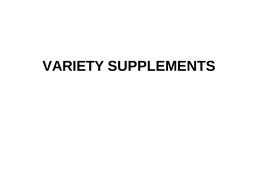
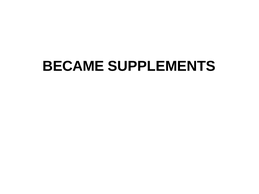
VARIETY: VARIETY -> BECAME (73, 66)
